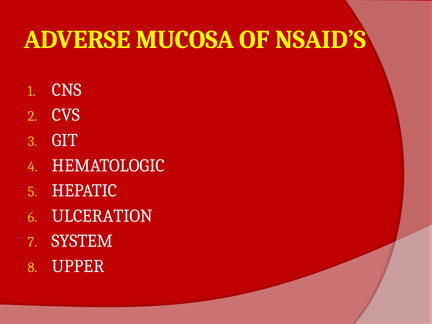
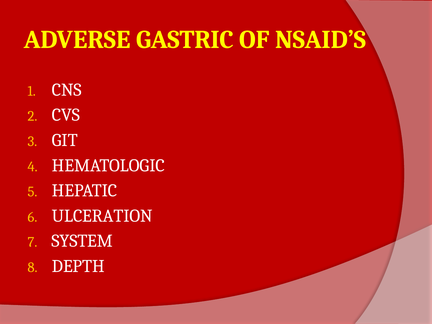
MUCOSA: MUCOSA -> GASTRIC (185, 40)
UPPER: UPPER -> DEPTH (78, 266)
